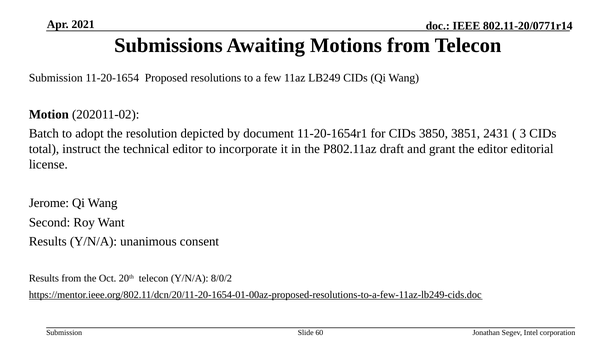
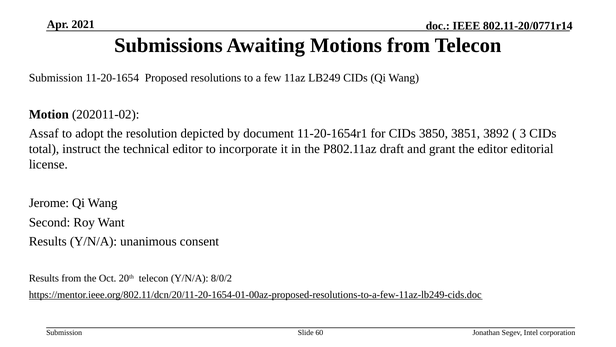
Batch: Batch -> Assaf (44, 133)
2431: 2431 -> 3892 (496, 133)
